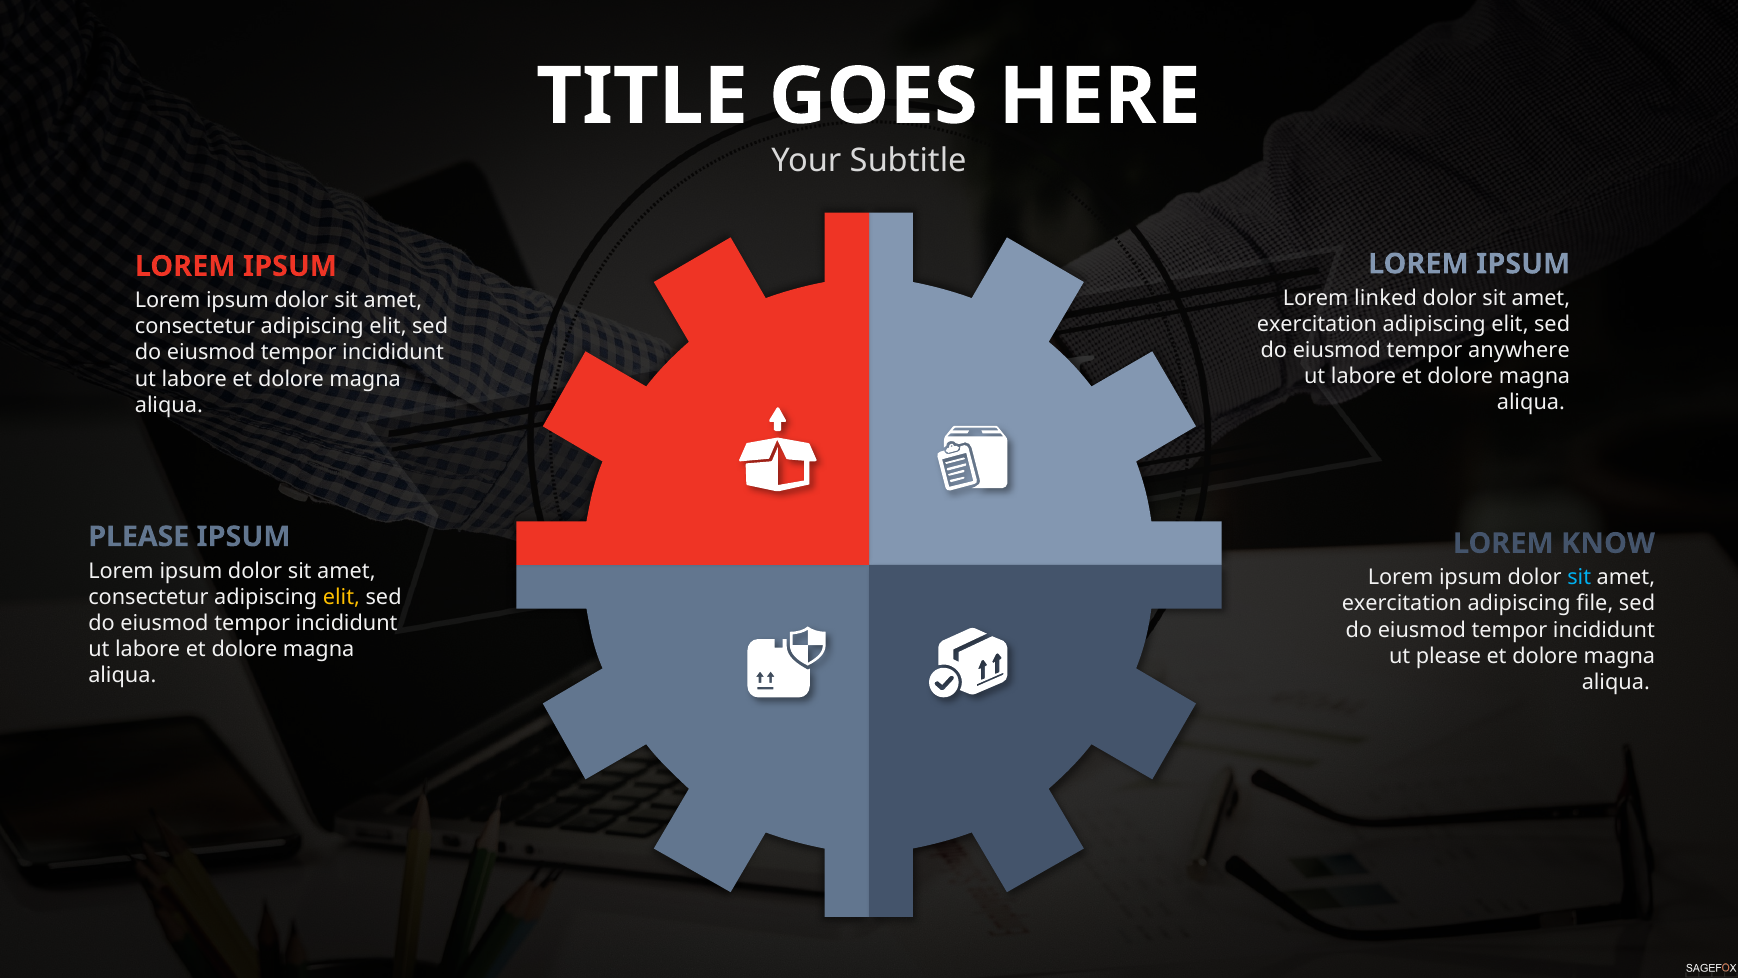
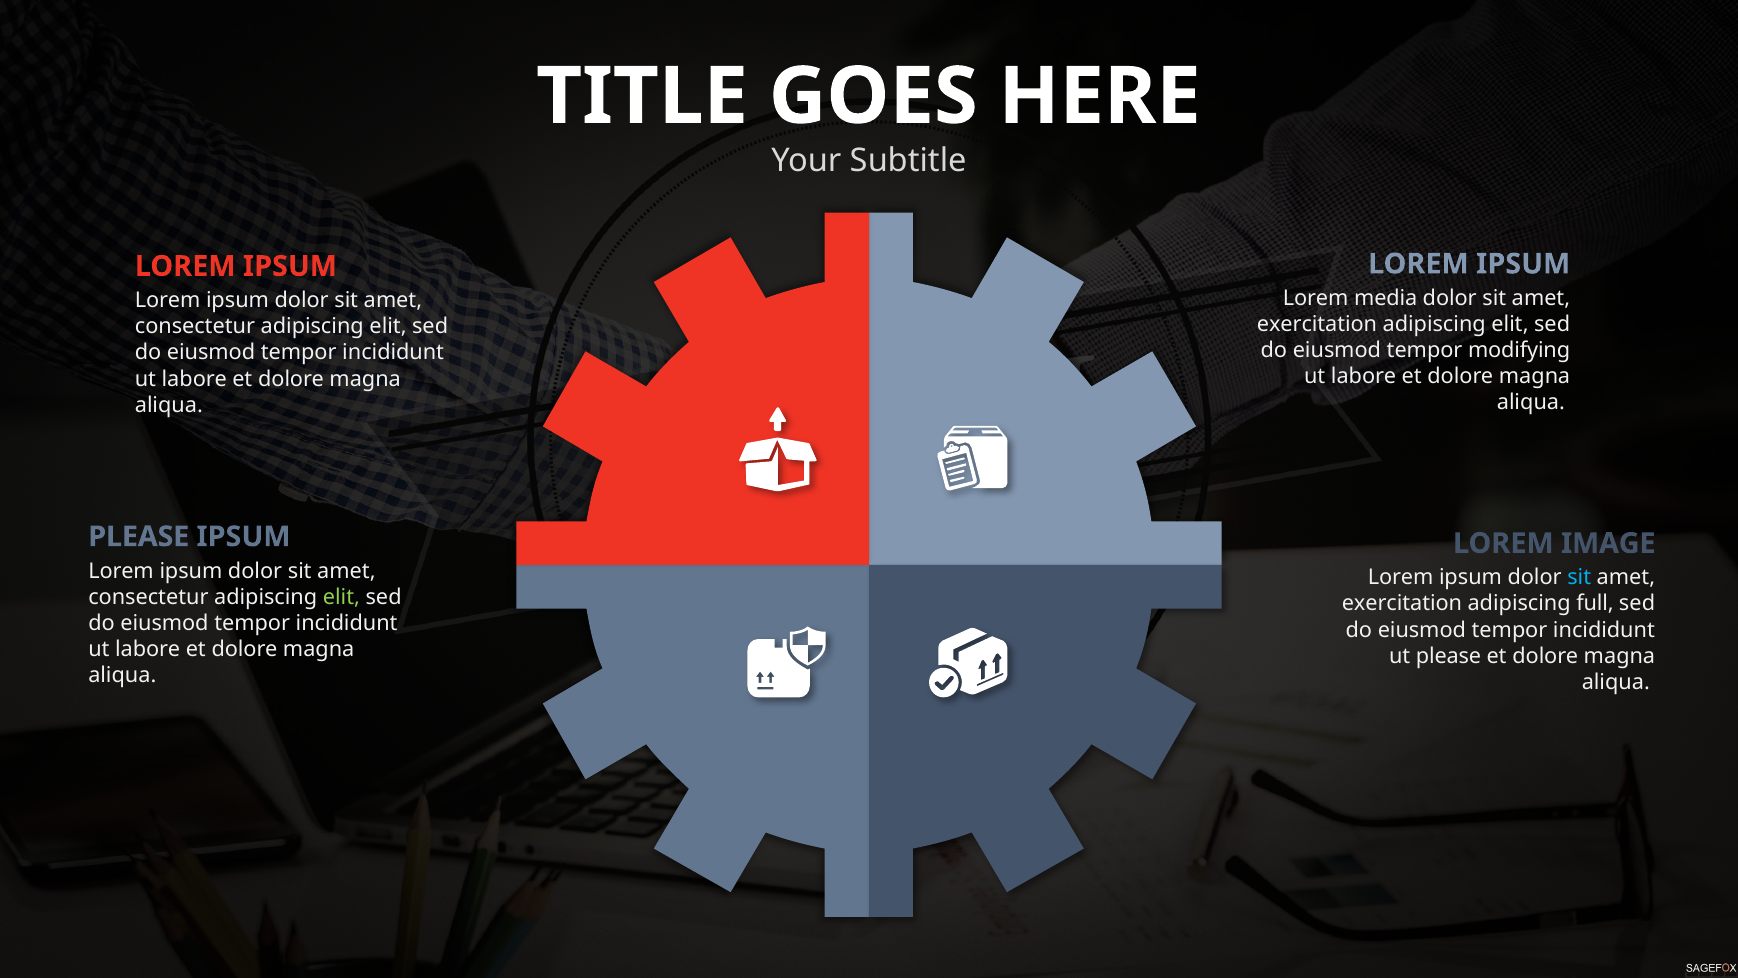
linked: linked -> media (1386, 298)
anywhere: anywhere -> modifying (1519, 350)
KNOW: KNOW -> IMAGE (1608, 543)
elit colour: yellow -> light green (341, 597)
file: file -> full (1595, 604)
